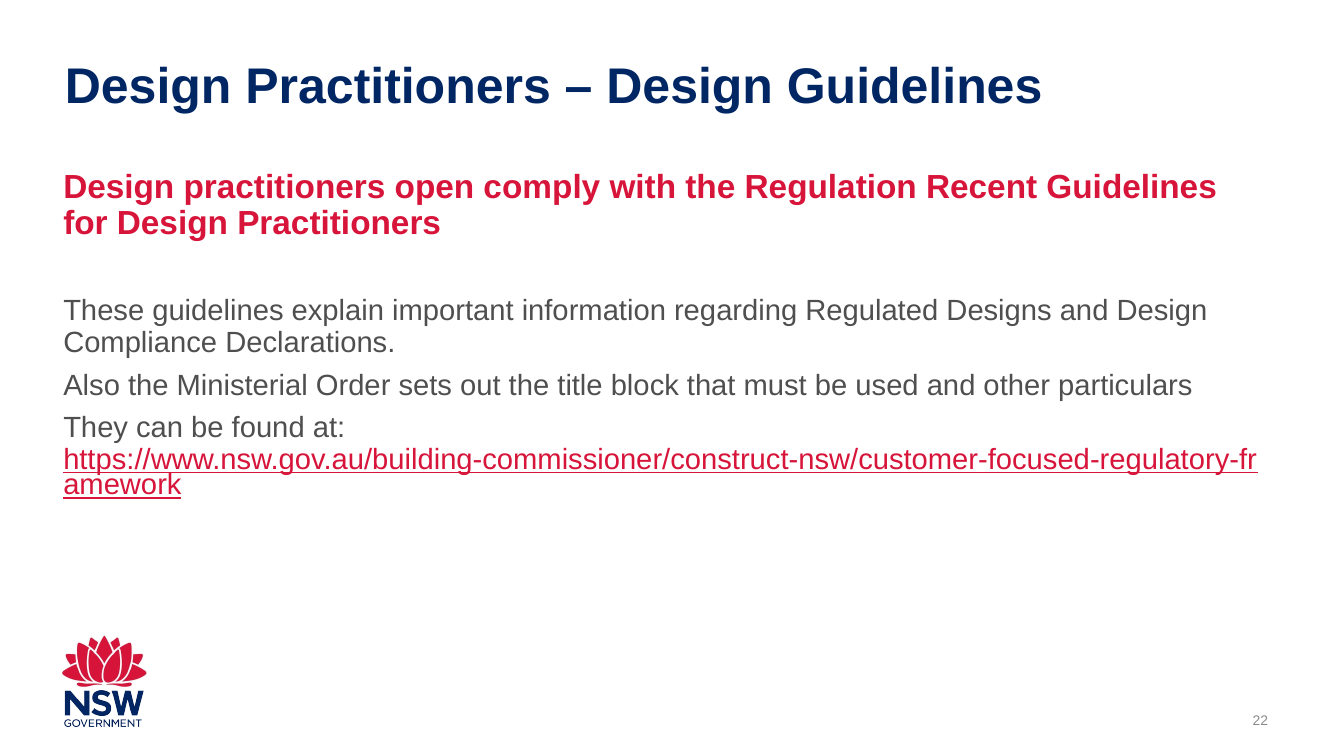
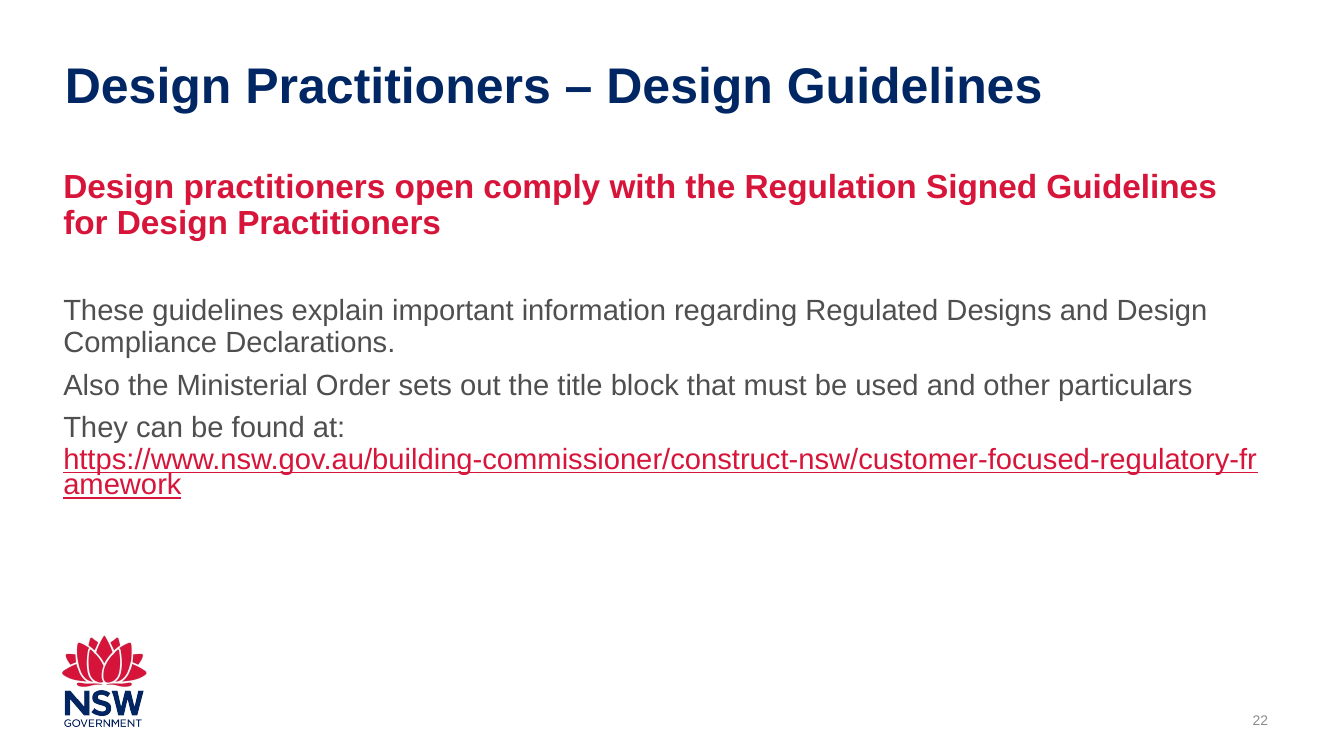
Recent: Recent -> Signed (982, 188)
